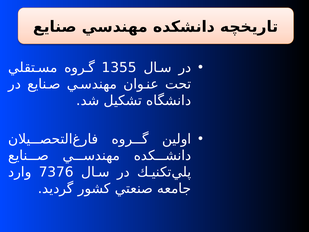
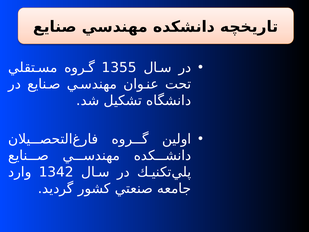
7376: 7376 -> 1342 (56, 172)
